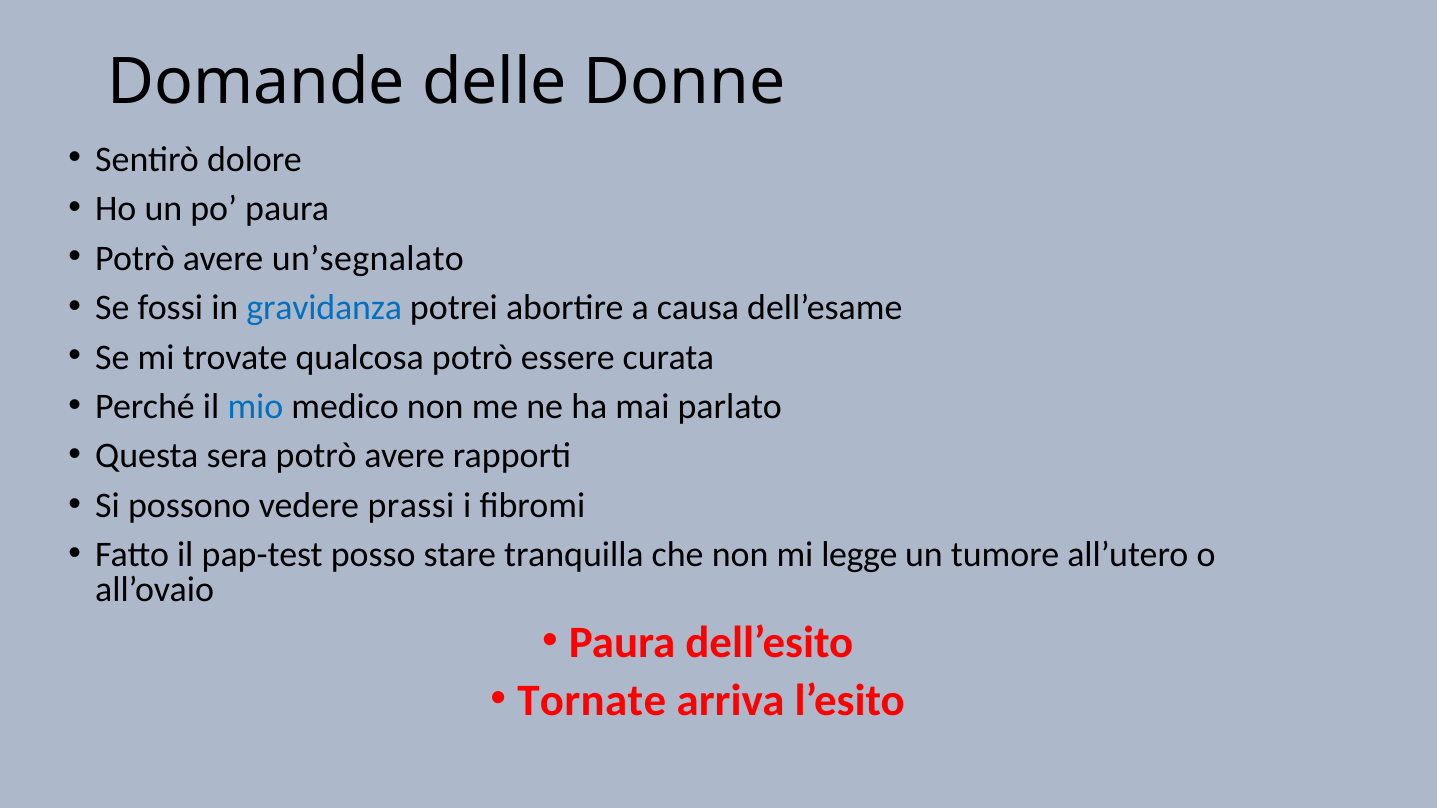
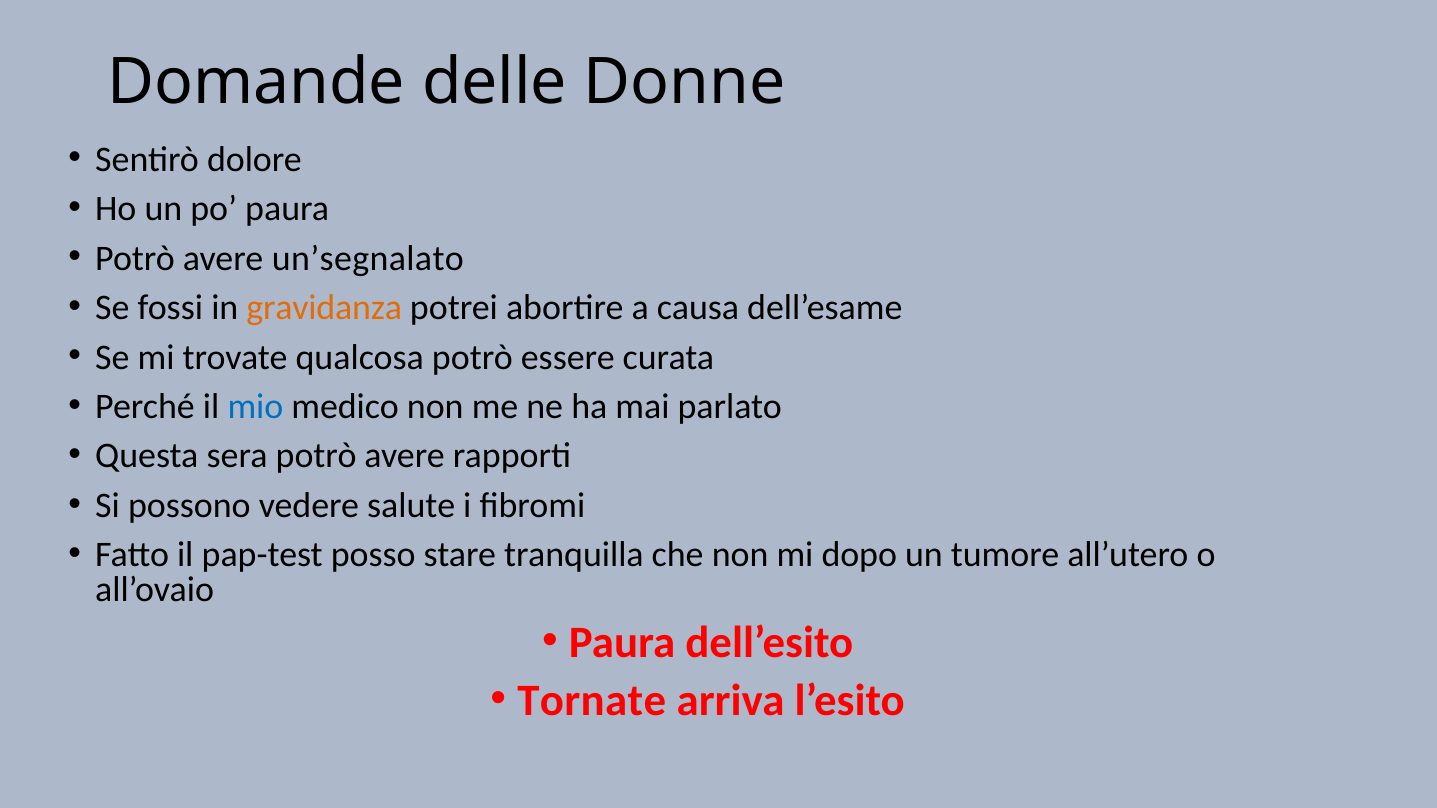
gravidanza colour: blue -> orange (324, 308)
prassi: prassi -> salute (411, 506)
legge: legge -> dopo (859, 555)
